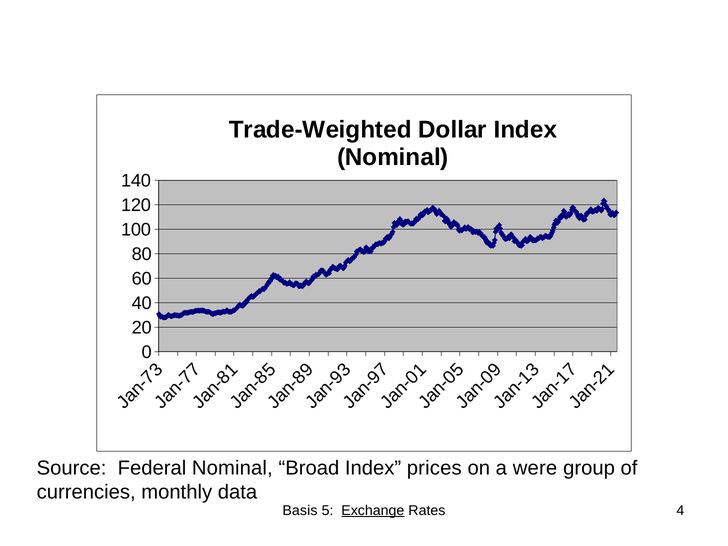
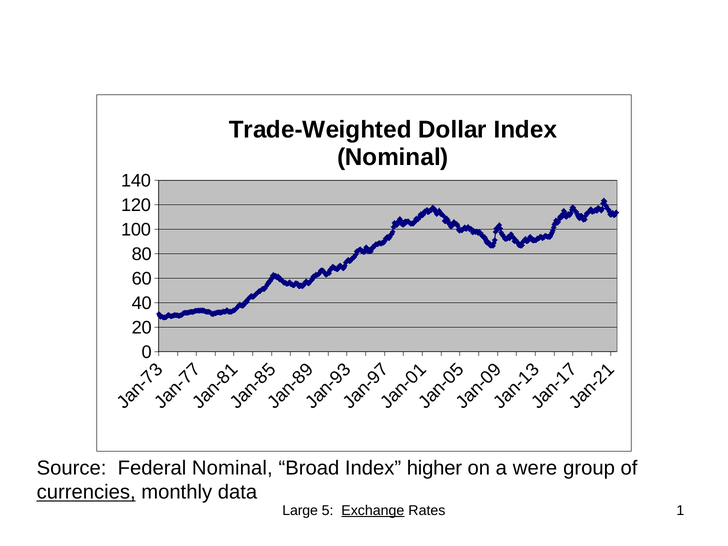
prices: prices -> higher (434, 468)
currencies underline: none -> present (86, 492)
Basis: Basis -> Large (300, 510)
Rates 4: 4 -> 1 (680, 510)
